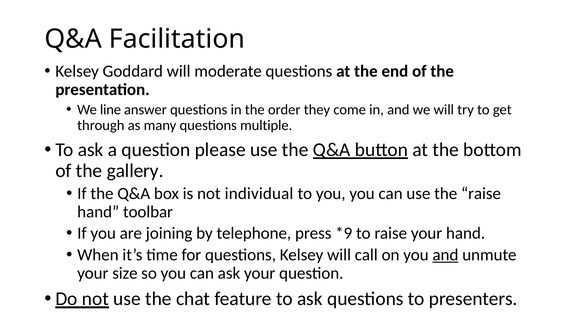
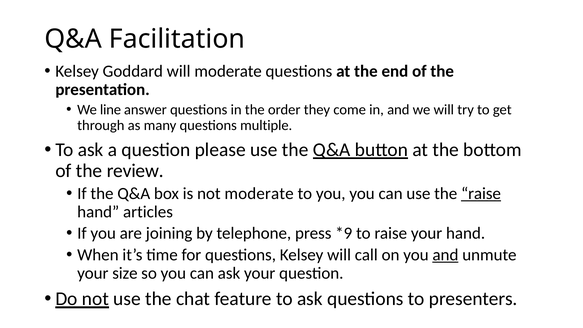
gallery: gallery -> review (135, 171)
not individual: individual -> moderate (259, 194)
raise underline: none -> present (481, 194)
toolbar: toolbar -> articles (148, 212)
